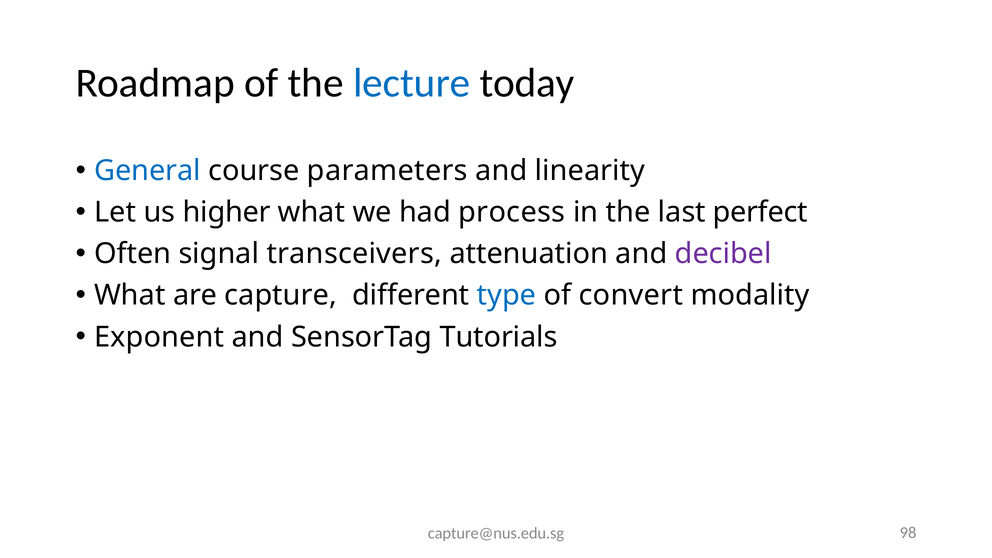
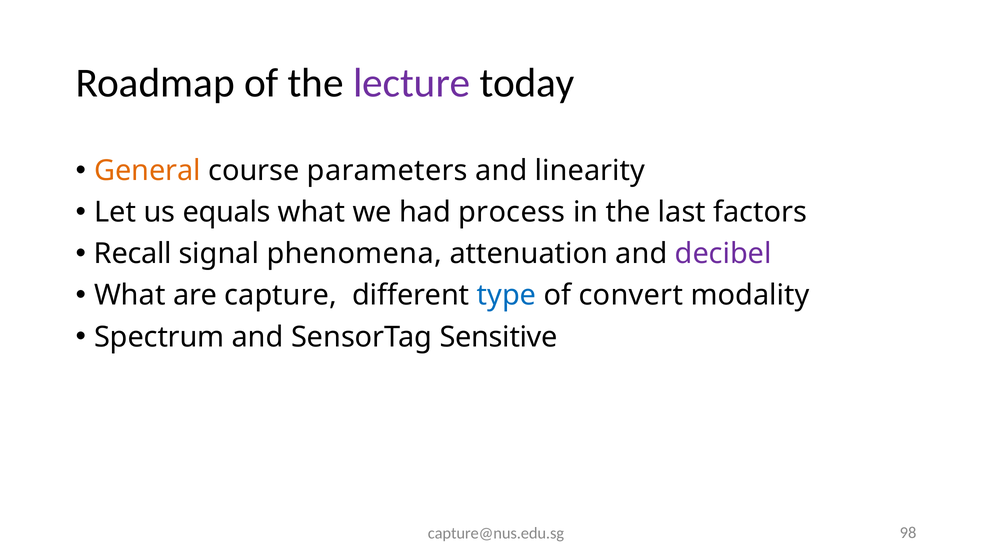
lecture colour: blue -> purple (412, 83)
General colour: blue -> orange (148, 171)
higher: higher -> equals (227, 212)
perfect: perfect -> factors (760, 212)
Often: Often -> Recall (133, 254)
transceivers: transceivers -> phenomena (354, 254)
Exponent: Exponent -> Spectrum (159, 337)
Tutorials: Tutorials -> Sensitive (499, 337)
